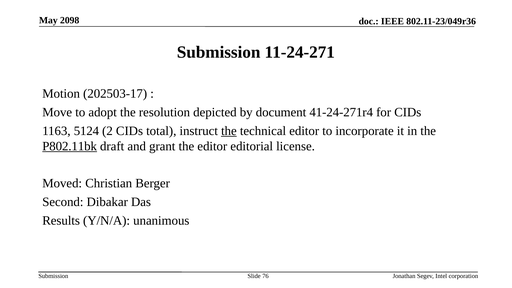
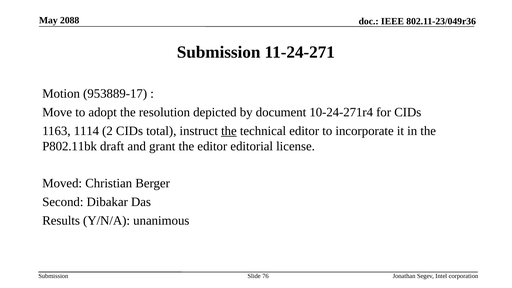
2098: 2098 -> 2088 (70, 20)
202503-17: 202503-17 -> 953889-17 (115, 94)
41-24-271r4: 41-24-271r4 -> 10-24-271r4 (341, 112)
5124: 5124 -> 1114 (86, 131)
P802.11bk underline: present -> none (70, 146)
